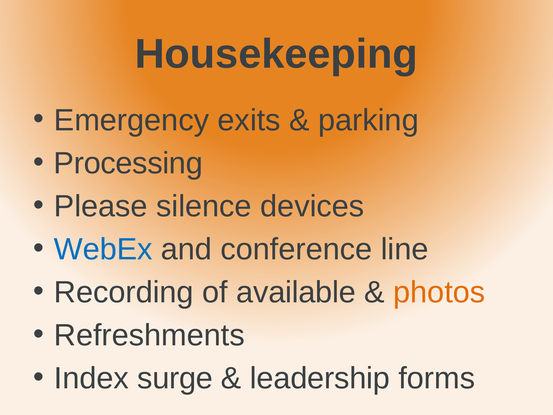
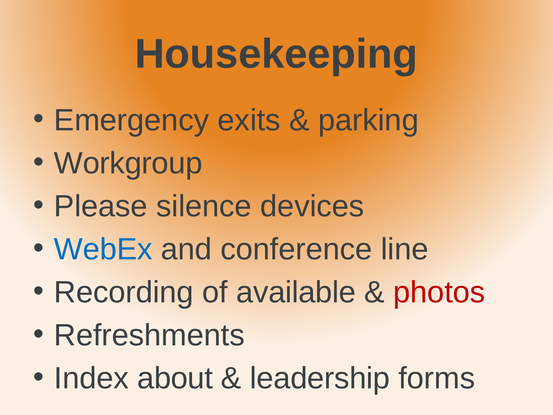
Processing: Processing -> Workgroup (128, 163)
photos colour: orange -> red (439, 292)
surge: surge -> about (175, 378)
